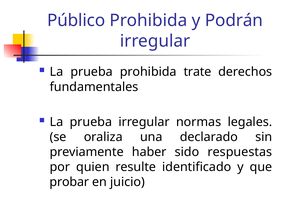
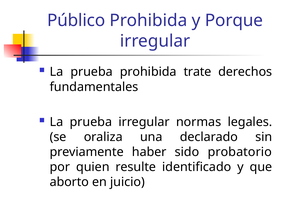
Podrán: Podrán -> Porque (234, 20)
respuestas: respuestas -> probatorio (240, 152)
probar: probar -> aborto (69, 182)
